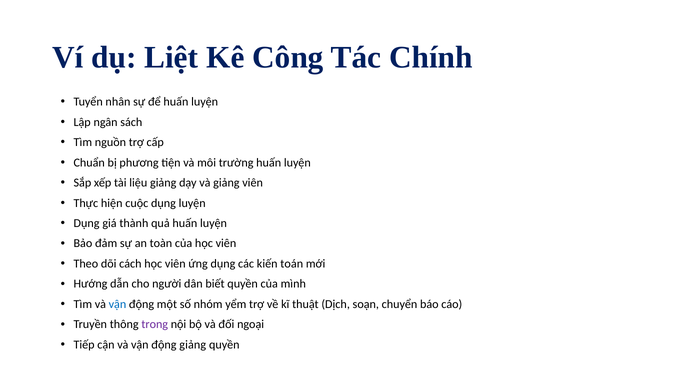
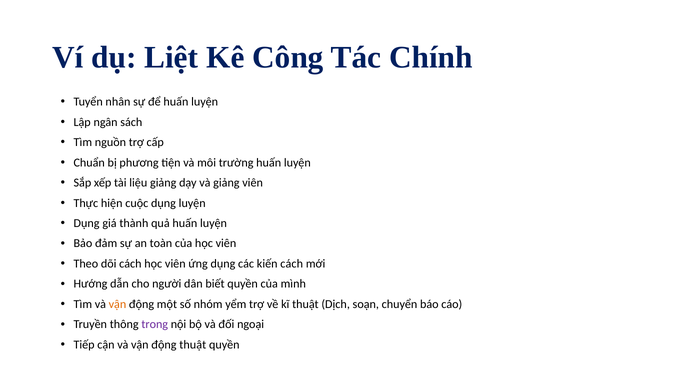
kiến toán: toán -> cách (292, 264)
vận colour: blue -> orange (117, 304)
động giảng: giảng -> thuật (193, 344)
